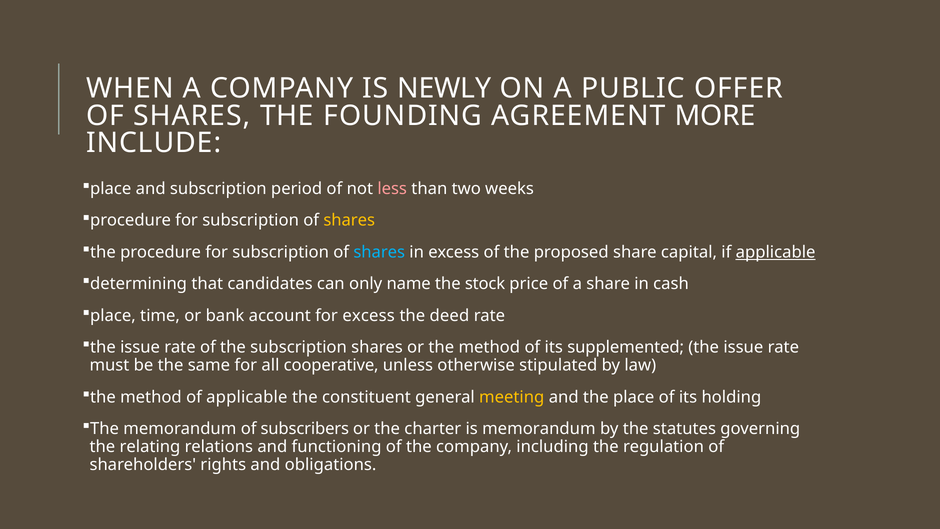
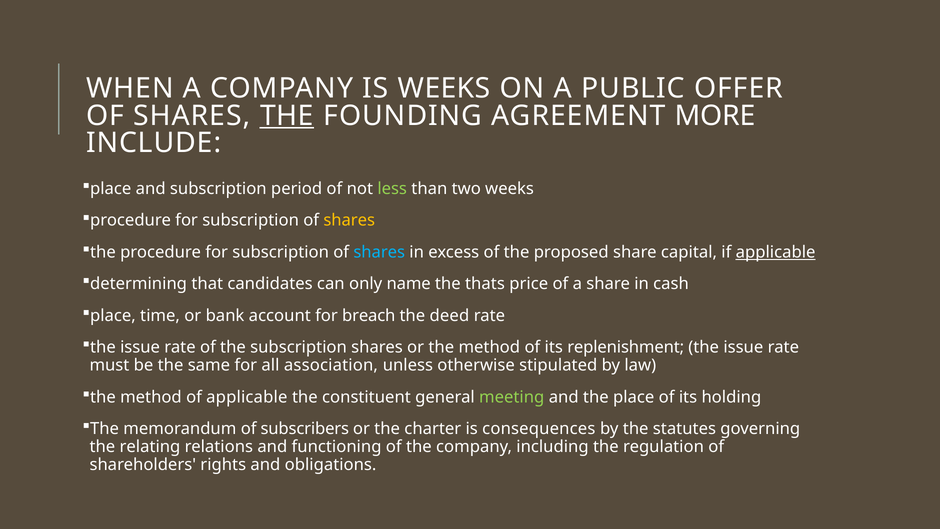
IS NEWLY: NEWLY -> WEEKS (444, 88)
THE underline: none -> present (287, 116)
less colour: pink -> light green (392, 189)
stock: stock -> thats (485, 284)
for excess: excess -> breach (369, 315)
supplemented: supplemented -> replenishment (626, 347)
cooperative: cooperative -> association (331, 365)
meeting colour: yellow -> light green (512, 397)
is memorandum: memorandum -> consequences (539, 429)
